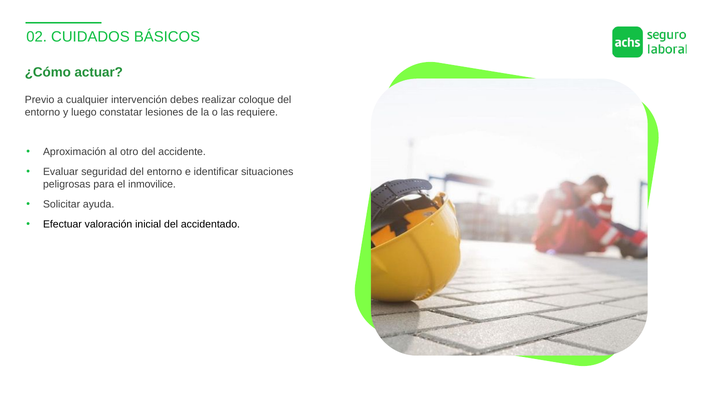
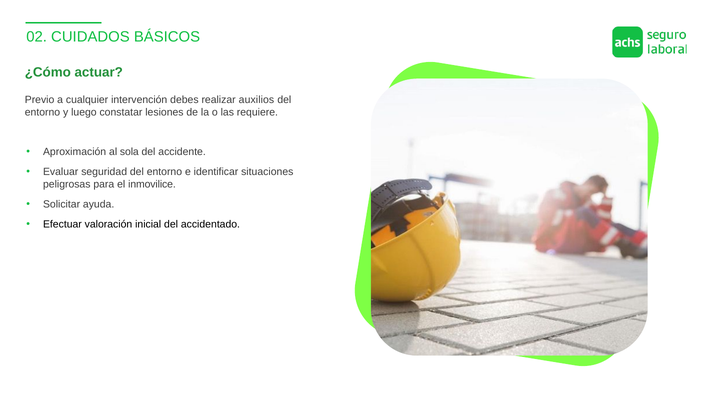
coloque: coloque -> auxilios (256, 99)
otro: otro -> sola (129, 152)
